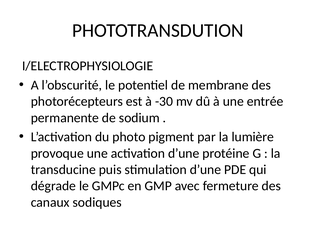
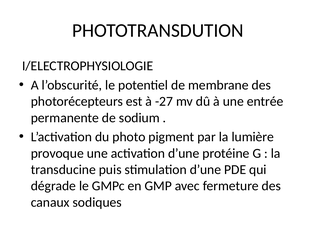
-30: -30 -> -27 (164, 101)
